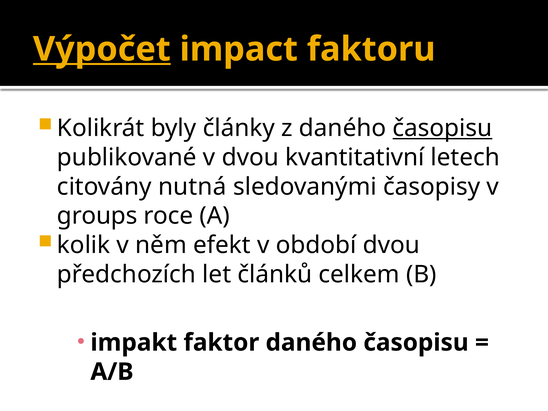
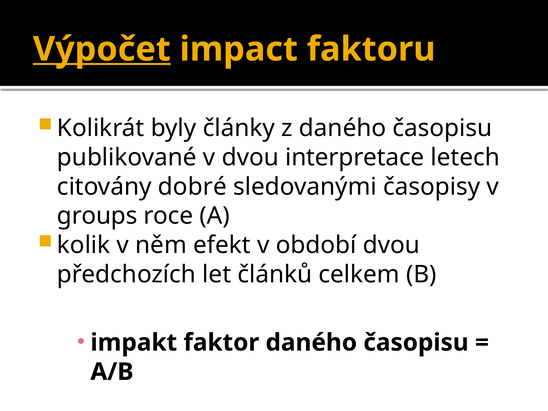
časopisu underline: present -> none (442, 128)
kvantitativní: kvantitativní -> interpretace (355, 157)
nutná: nutná -> dobré (192, 187)
